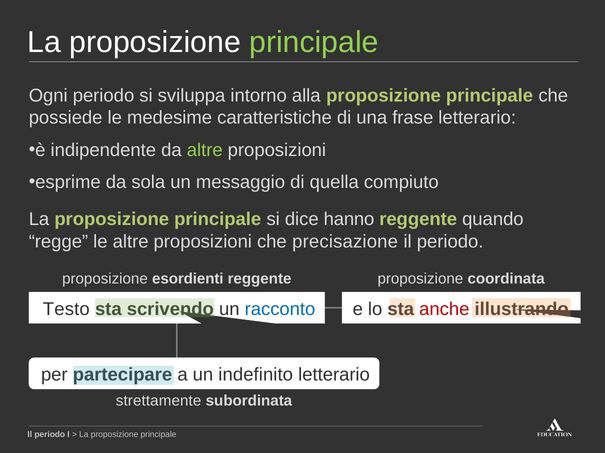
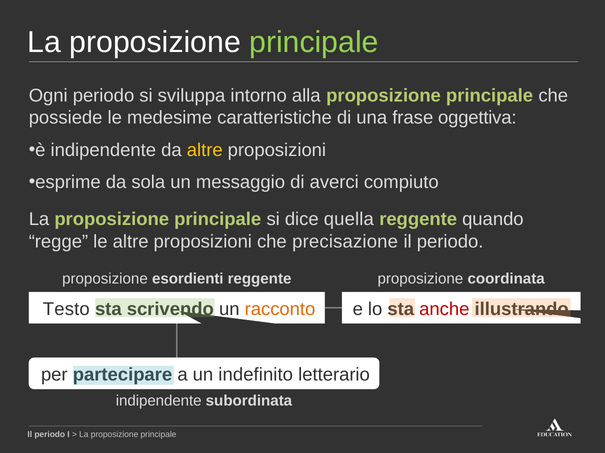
frase letterario: letterario -> oggettiva (477, 118)
altre colour: light green -> yellow (205, 150)
quella: quella -> averci (334, 182)
hanno: hanno -> quella (349, 220)
racconto colour: blue -> orange (280, 310)
strettamente: strettamente -> indipendente (159, 401)
